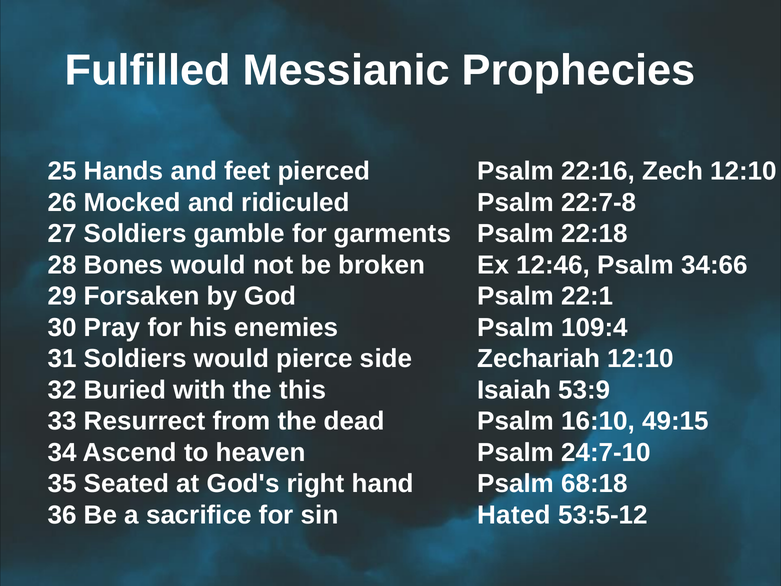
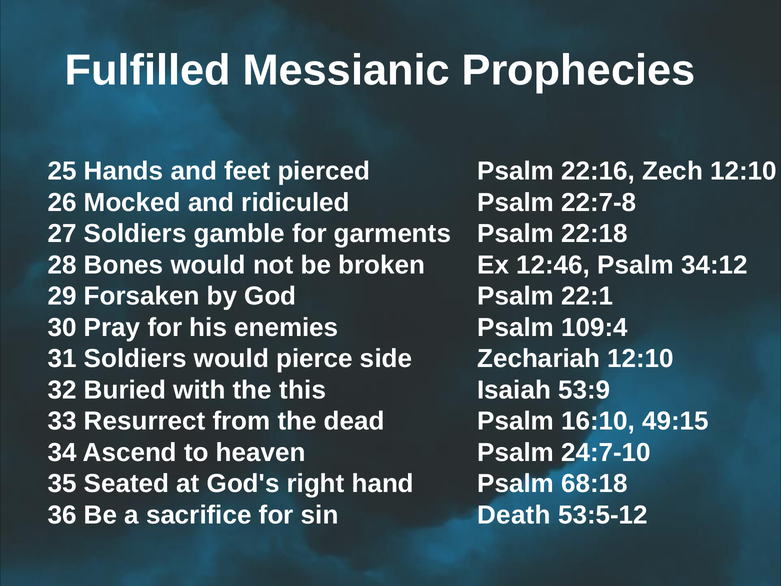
34:66: 34:66 -> 34:12 (714, 265)
Hated: Hated -> Death (514, 515)
